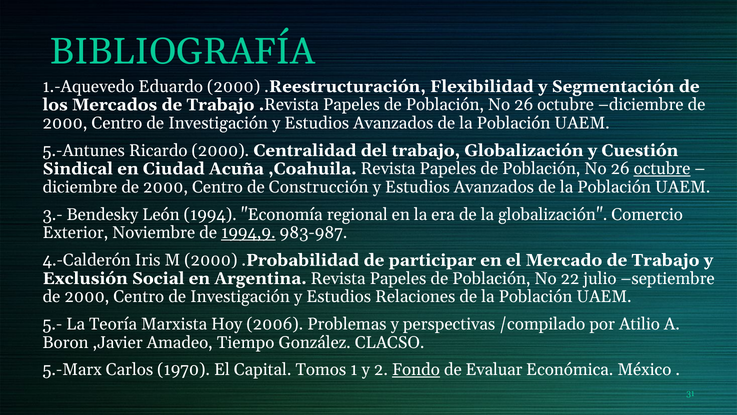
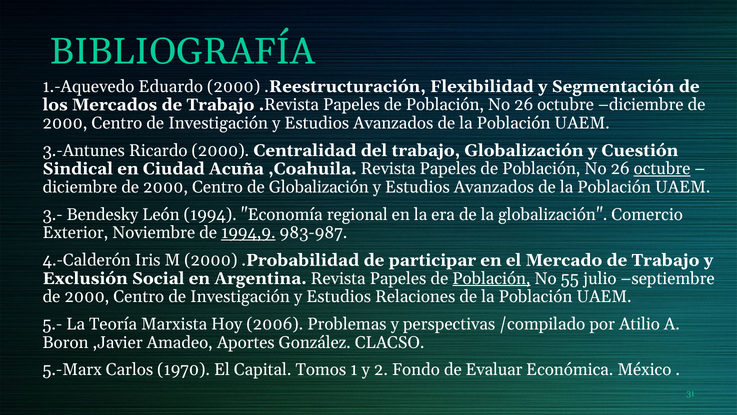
5.-Antunes: 5.-Antunes -> 3.-Antunes (84, 150)
de Construcción: Construcción -> Globalización (319, 187)
Población underline: none -> present (491, 278)
22: 22 -> 55 (570, 278)
Tiempo: Tiempo -> Aportes (246, 342)
Fondo underline: present -> none (416, 370)
